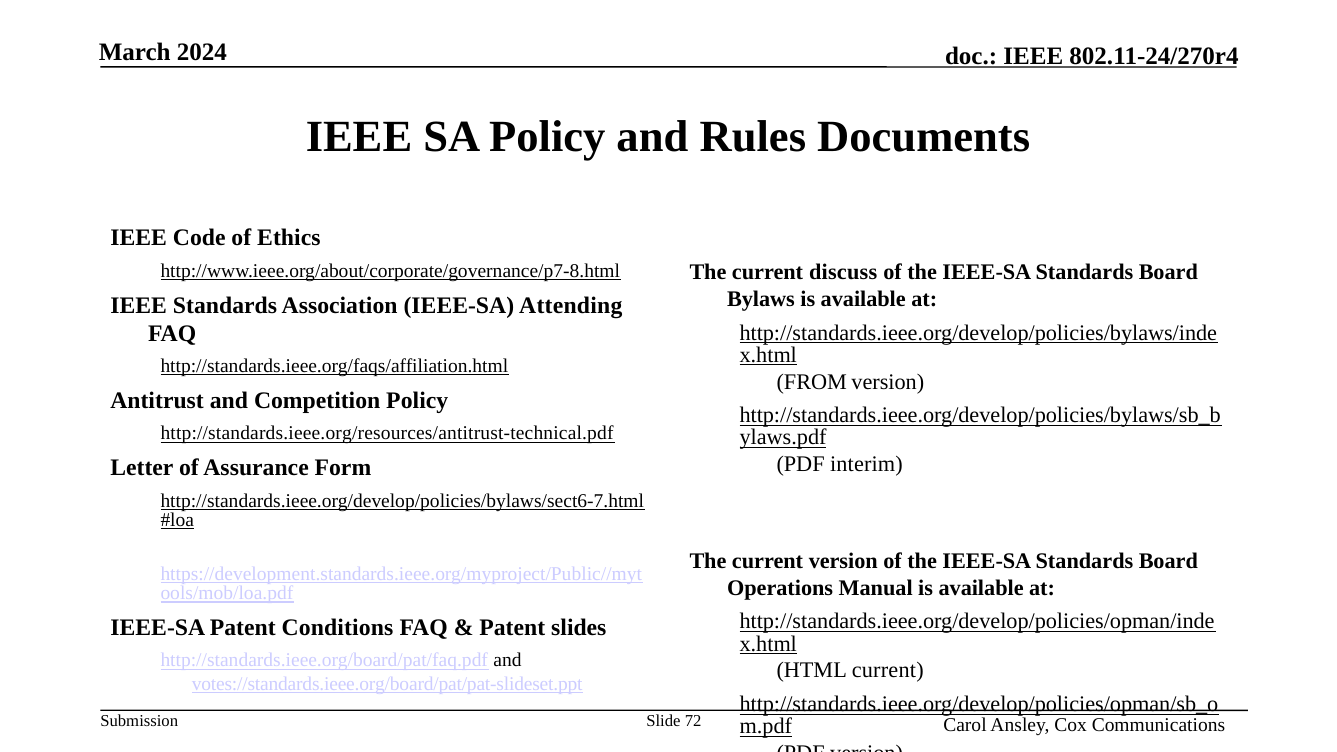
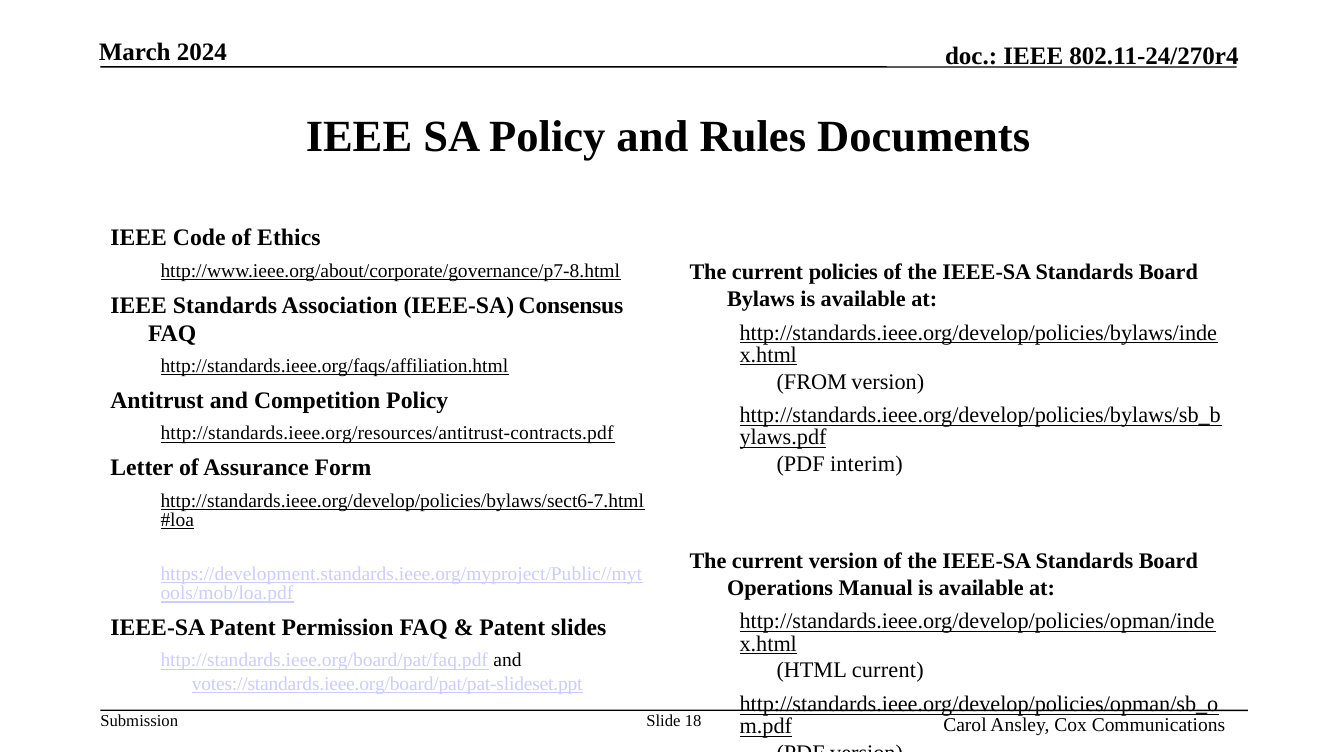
discuss: discuss -> policies (843, 272)
Attending: Attending -> Consensus (571, 305)
http://standards.ieee.org/resources/antitrust-technical.pdf: http://standards.ieee.org/resources/antitrust-technical.pdf -> http://standards.ieee.org/resources/antitrust-contracts.pdf (387, 433)
Conditions: Conditions -> Permission (338, 628)
72: 72 -> 18 (693, 721)
